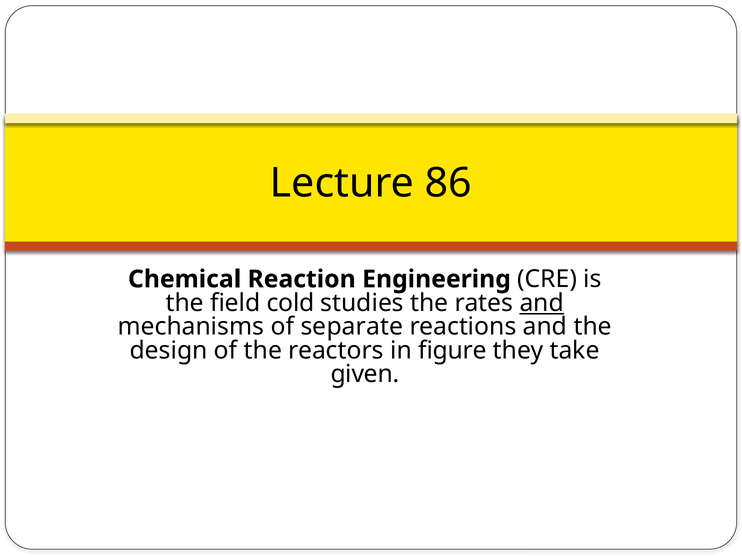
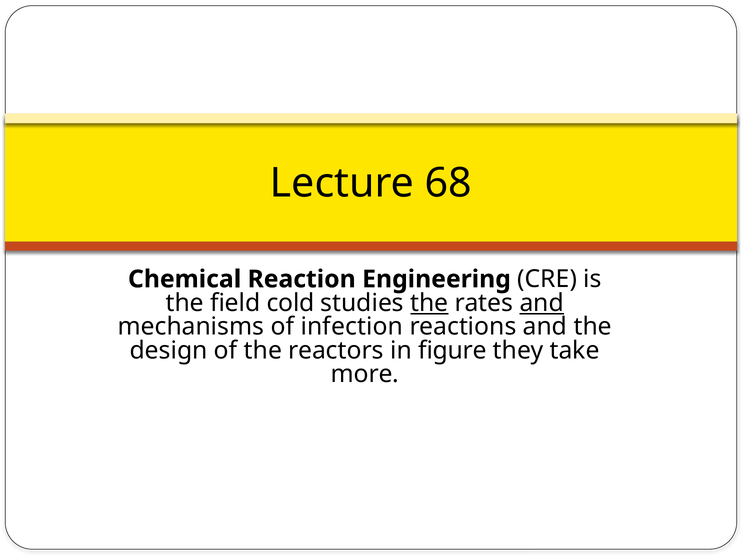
86: 86 -> 68 (448, 183)
the underline: none -> present (429, 303)
separate: separate -> infection (352, 326)
given: given -> more (365, 374)
